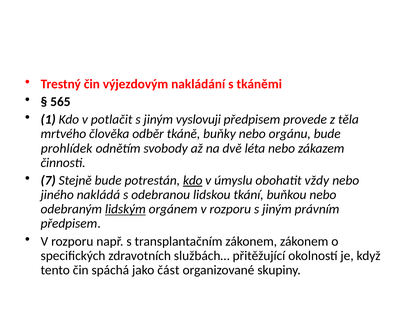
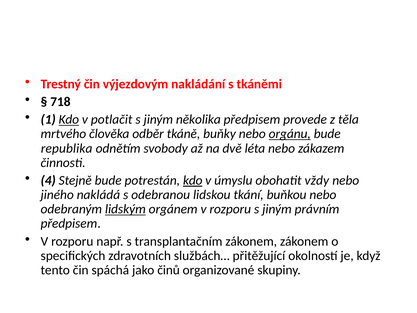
565: 565 -> 718 (60, 102)
Kdo underline: none -> present (69, 119)
vyslovuji: vyslovuji -> několika (198, 119)
orgánu underline: none -> present (290, 134)
prohlídek: prohlídek -> republika (67, 148)
7: 7 -> 4 (48, 180)
část: část -> činů (169, 270)
